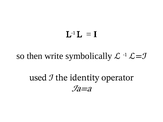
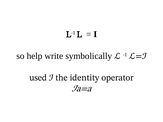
then: then -> help (35, 56)
